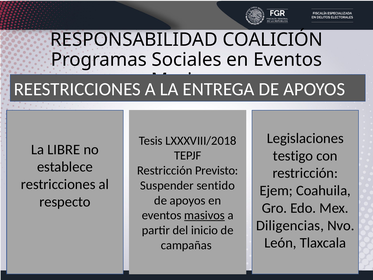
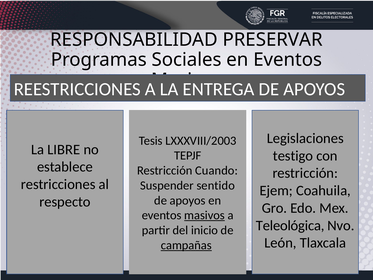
COALICIÓN: COALICIÓN -> PRESERVAR (273, 40)
LXXXVIII/2018: LXXXVIII/2018 -> LXXXVIII/2003 (201, 141)
Previsto: Previsto -> Cuando (217, 170)
Diligencias: Diligencias -> Teleológica (290, 225)
campañas underline: none -> present (186, 245)
